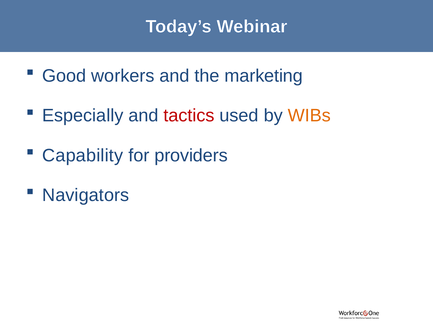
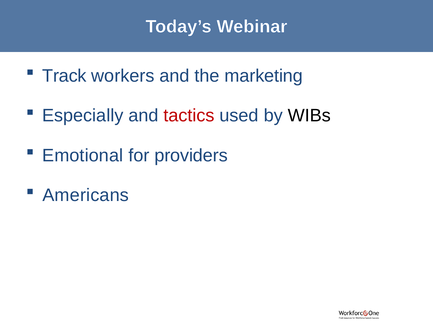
Good: Good -> Track (64, 76)
WIBs colour: orange -> black (309, 116)
Capability: Capability -> Emotional (83, 155)
Navigators: Navigators -> Americans (86, 195)
